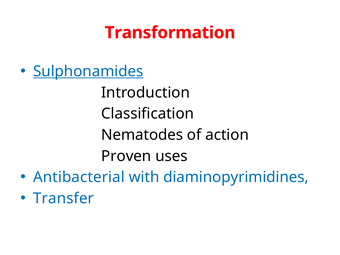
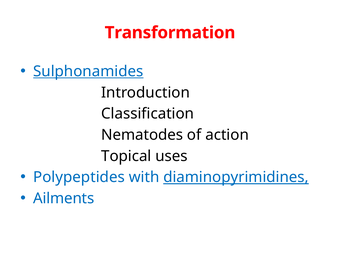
Proven: Proven -> Topical (126, 156)
Antibacterial: Antibacterial -> Polypeptides (79, 177)
diaminopyrimidines underline: none -> present (236, 177)
Transfer: Transfer -> Ailments (64, 198)
